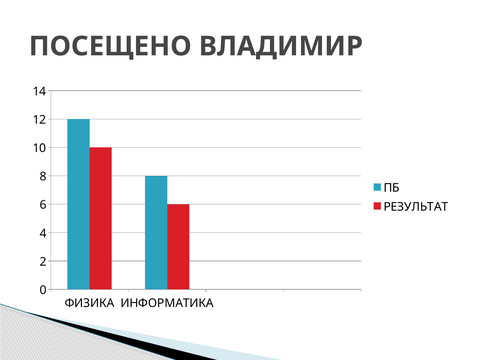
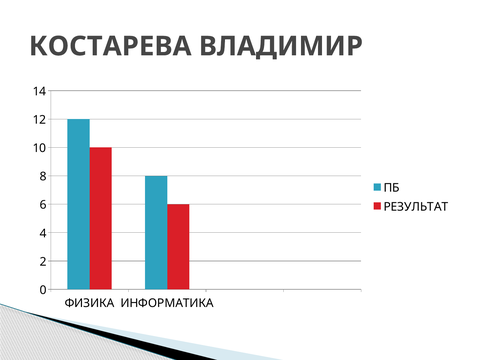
ПОСЕЩЕНО: ПОСЕЩЕНО -> КОСТАРЕВА (110, 46)
